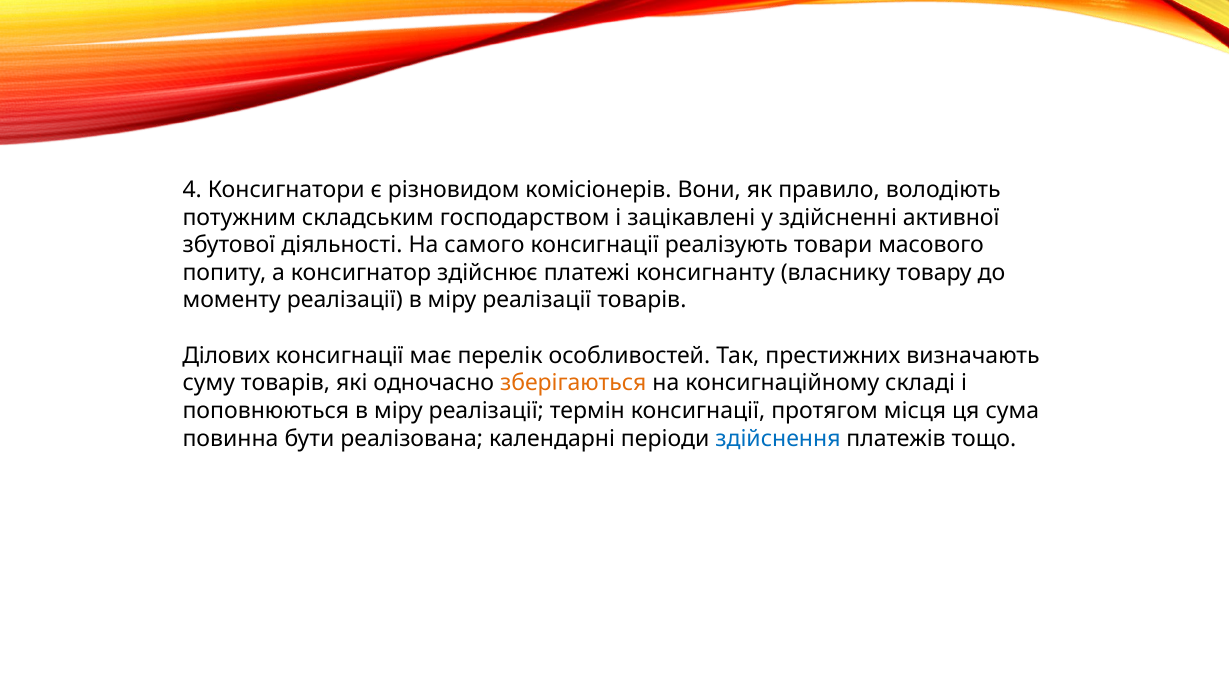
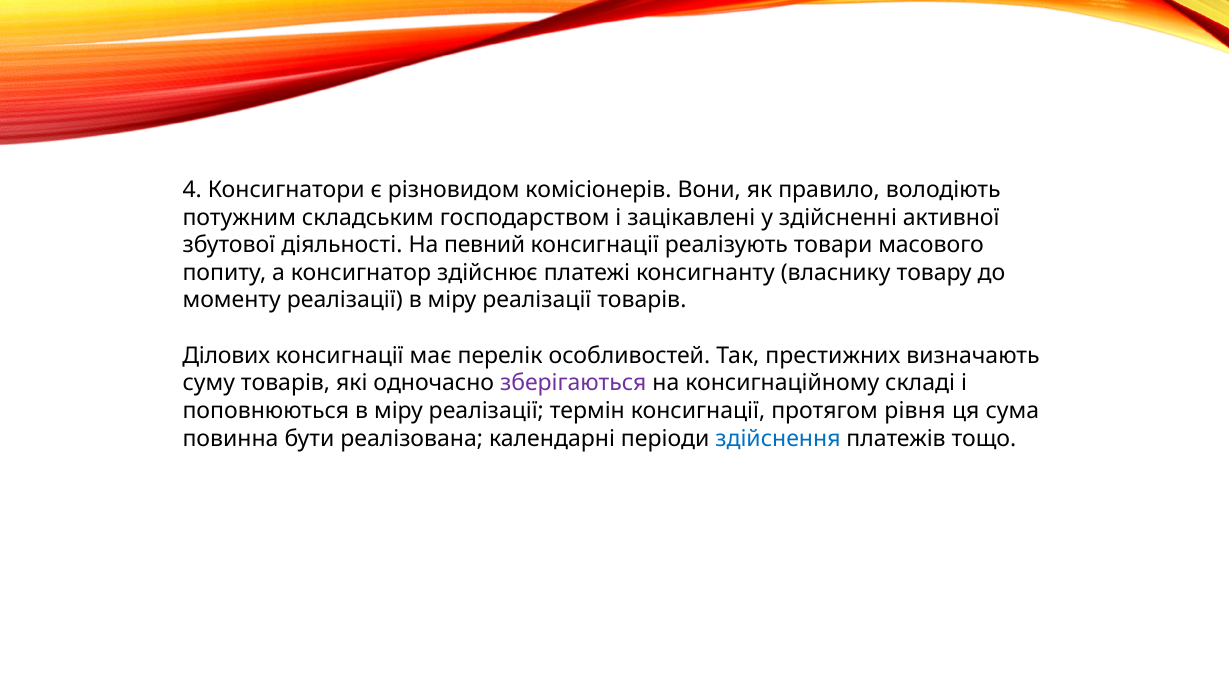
самого: самого -> певний (485, 245)
зберігаються colour: orange -> purple (573, 383)
місця: місця -> рівня (915, 411)
